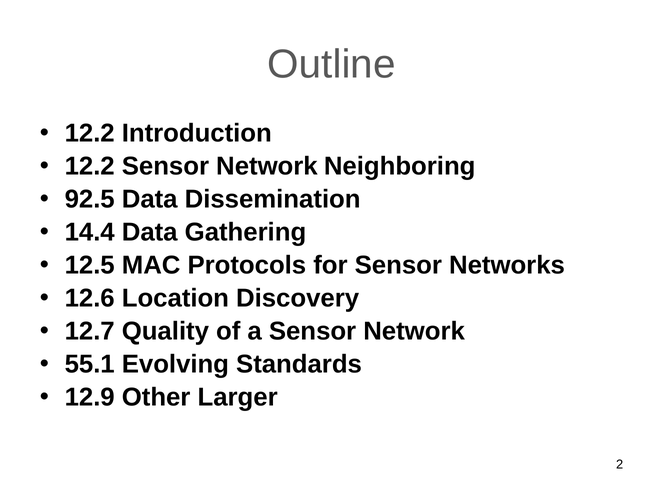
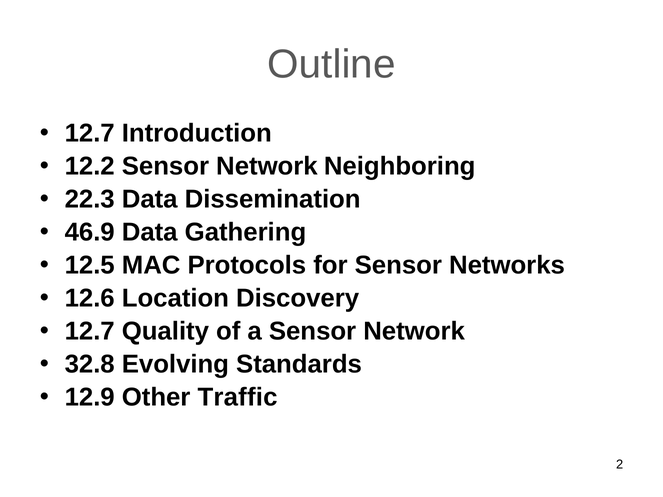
12.2: 12.2 -> 12.7 (90, 133)
92.5: 92.5 -> 22.3 (90, 199)
14.4: 14.4 -> 46.9 (90, 232)
55.1: 55.1 -> 32.8 (90, 364)
Larger: Larger -> Traffic (238, 397)
